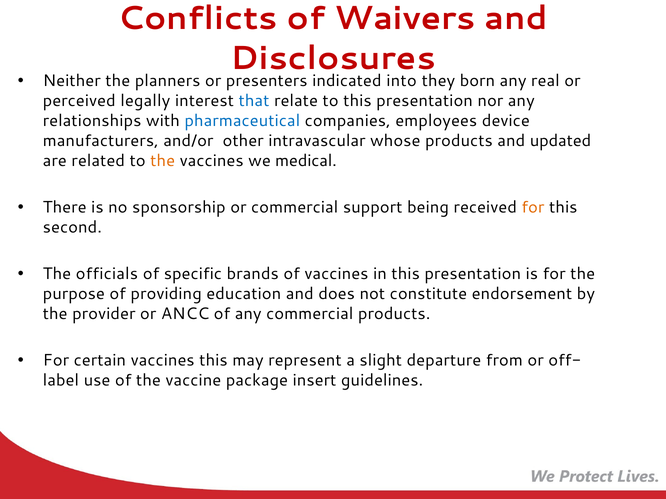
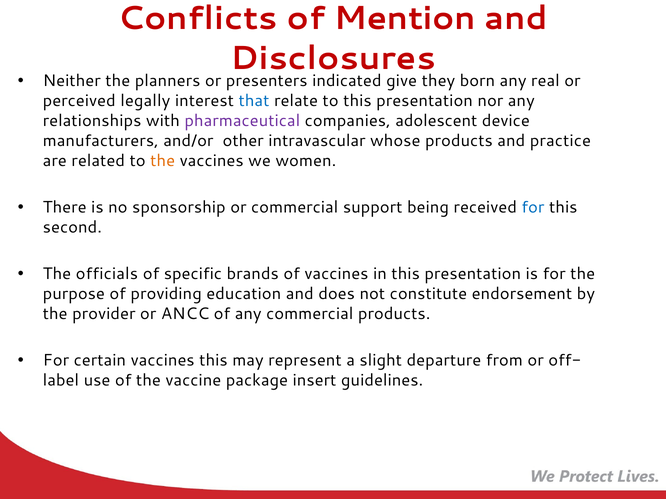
Waivers: Waivers -> Mention (405, 18)
into: into -> give (402, 81)
pharmaceutical colour: blue -> purple (242, 121)
employees: employees -> adolescent (436, 121)
updated: updated -> practice (560, 141)
medical: medical -> women (306, 161)
for colour: orange -> blue (533, 208)
